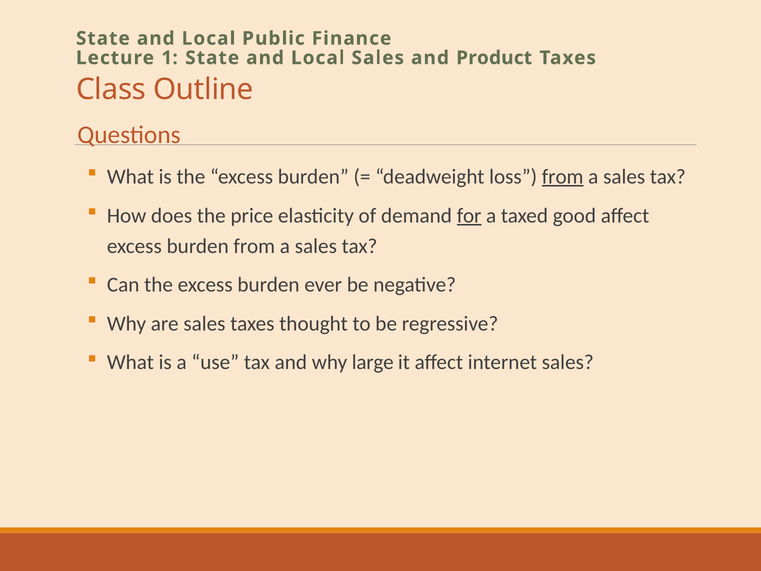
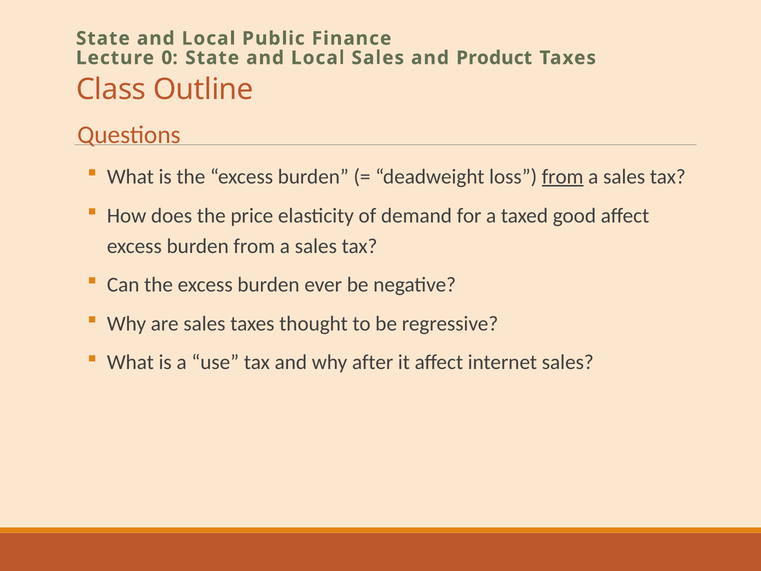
1: 1 -> 0 (170, 58)
for underline: present -> none (469, 215)
large: large -> after (373, 362)
